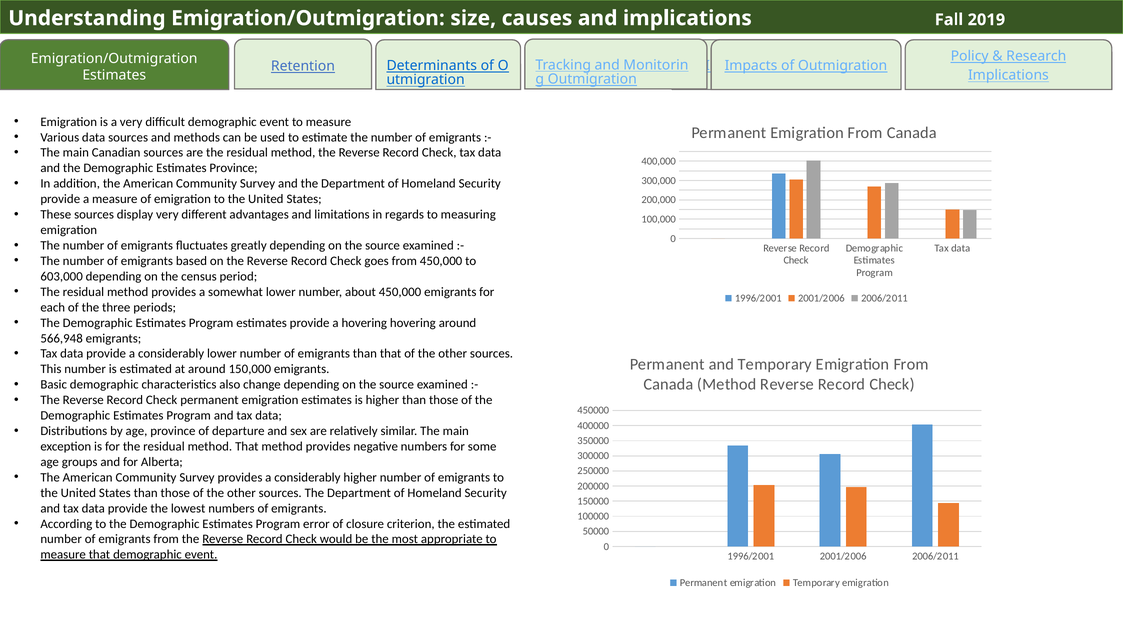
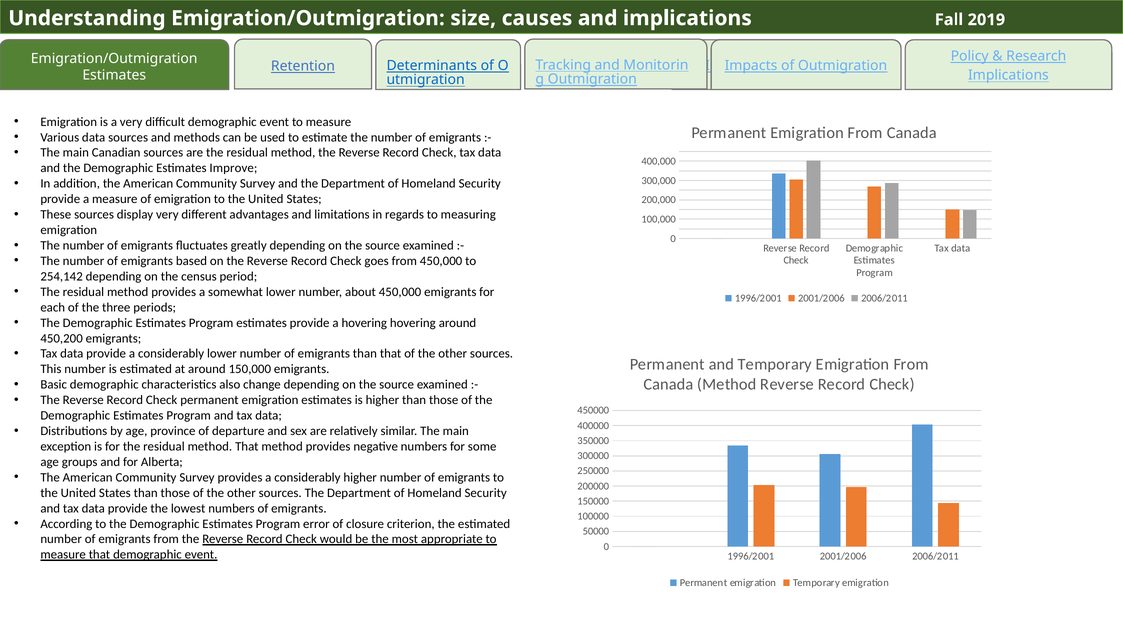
Estimates Province: Province -> Improve (233, 168)
603,000: 603,000 -> 254,142 (62, 276)
566,948: 566,948 -> 450,200 (62, 338)
